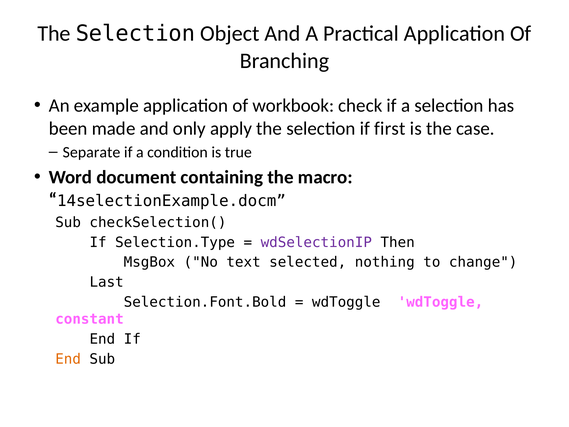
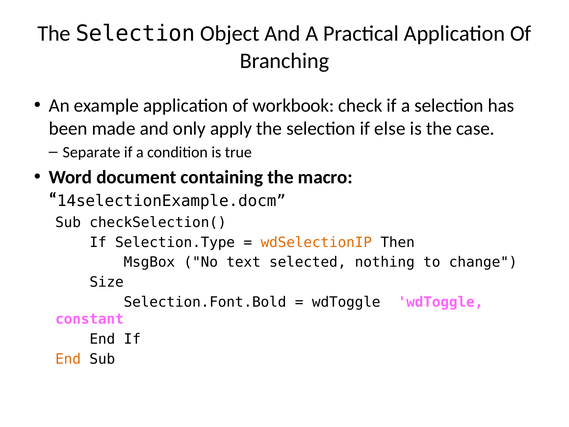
first: first -> else (390, 128)
wdSelectionIP colour: purple -> orange (316, 242)
Last: Last -> Size (107, 282)
